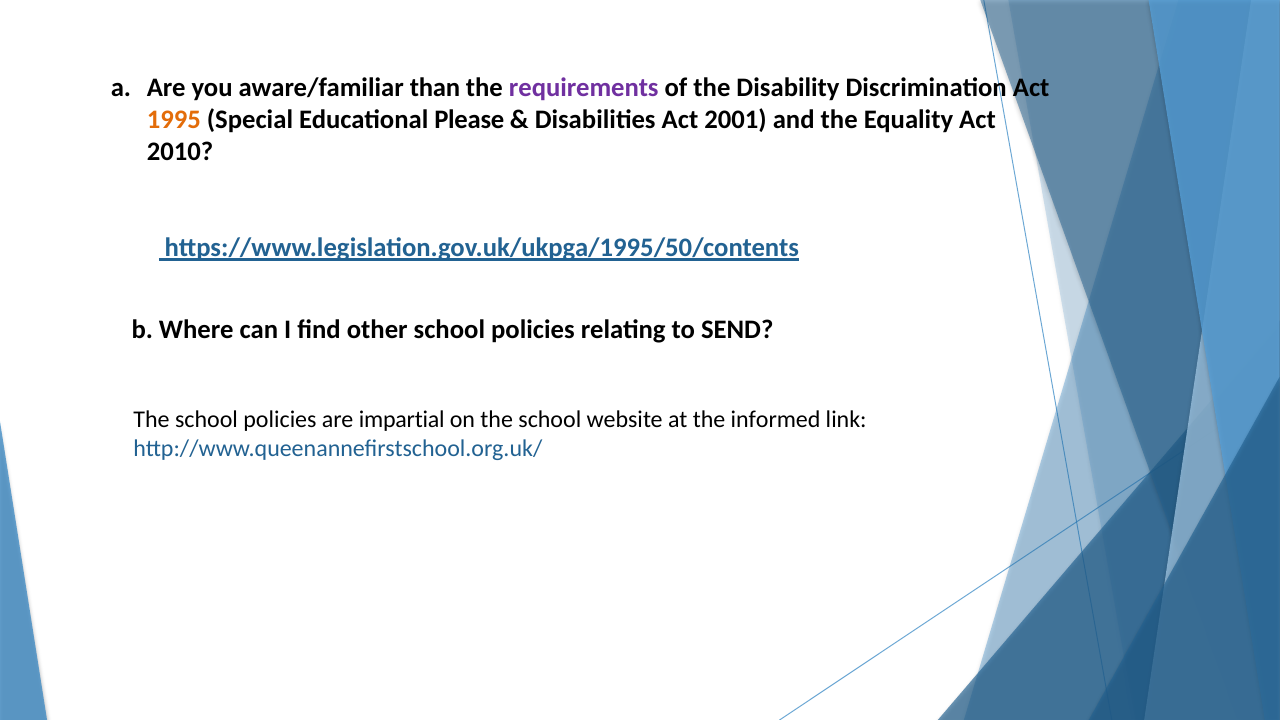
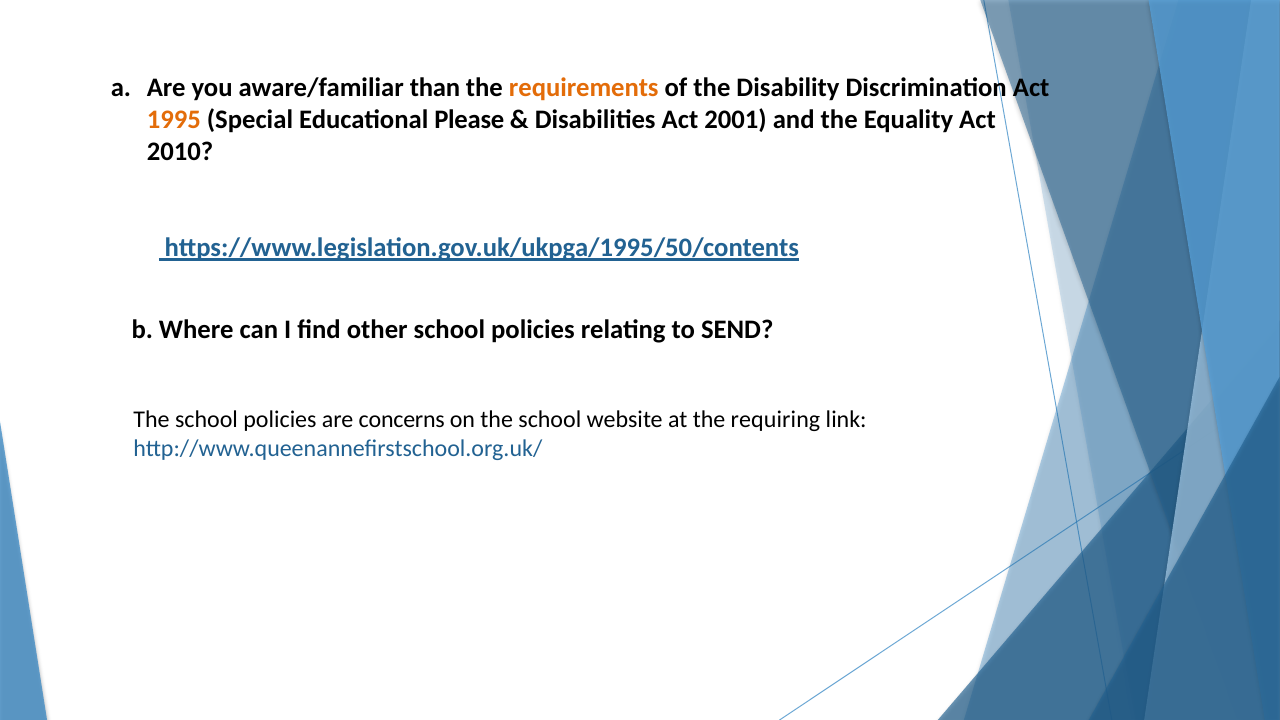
requirements colour: purple -> orange (584, 88)
impartial: impartial -> concerns (402, 420)
informed: informed -> requiring (775, 420)
